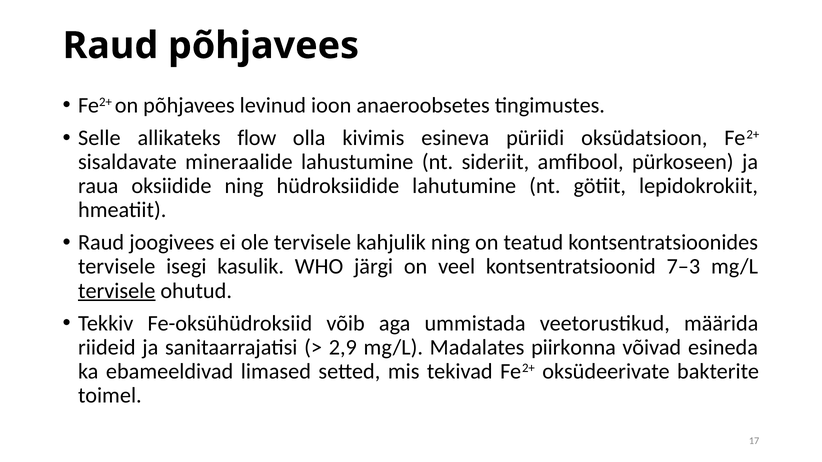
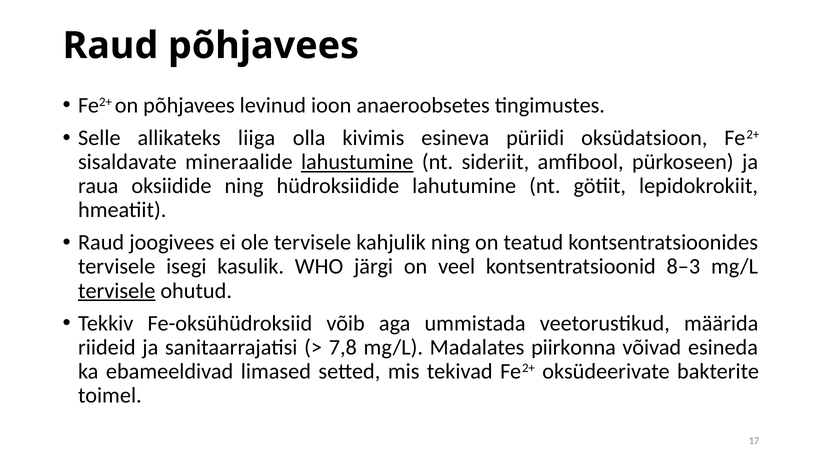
flow: flow -> liiga (257, 138)
lahustumine underline: none -> present (357, 162)
7–3: 7–3 -> 8–3 (683, 267)
2,9: 2,9 -> 7,8 (343, 348)
